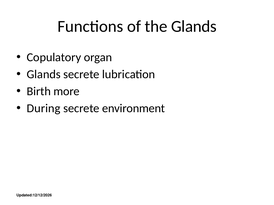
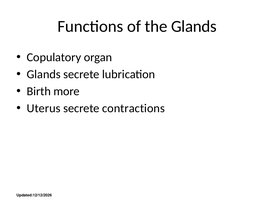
During: During -> Uterus (44, 109)
environment: environment -> contractions (133, 109)
